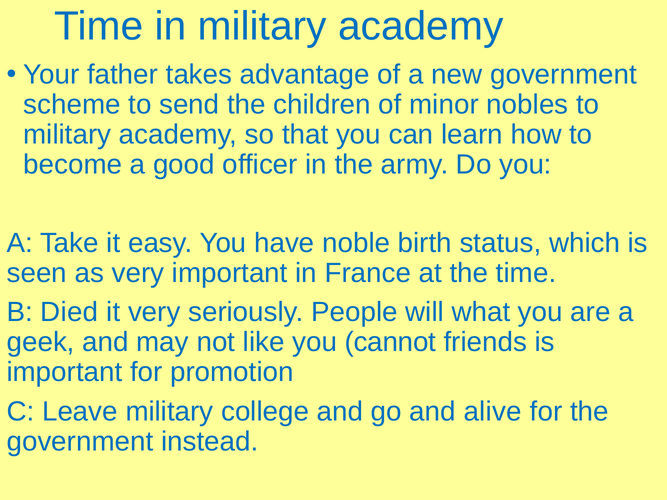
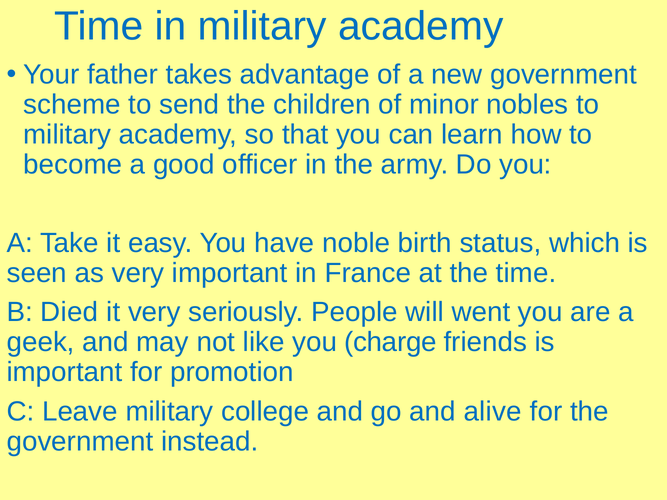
what: what -> went (481, 312)
cannot: cannot -> charge (390, 342)
